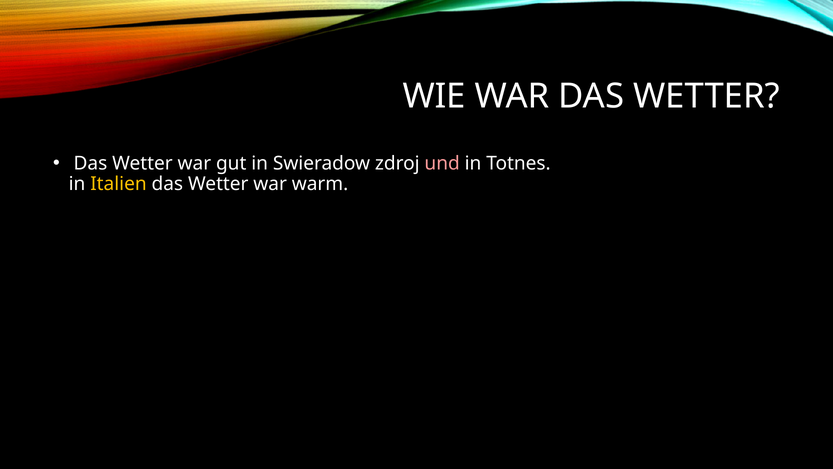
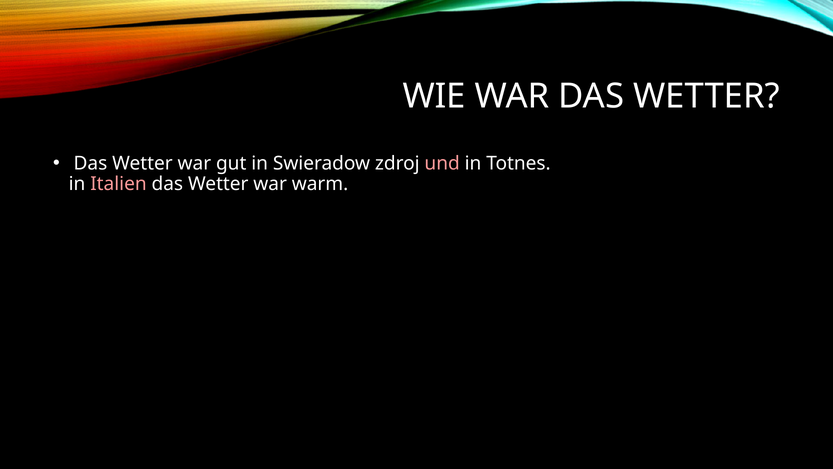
Italien colour: yellow -> pink (118, 184)
